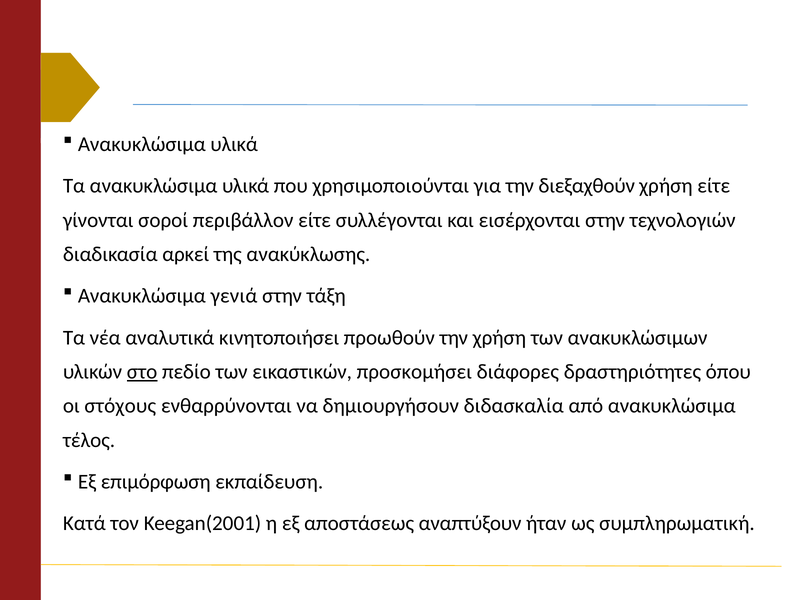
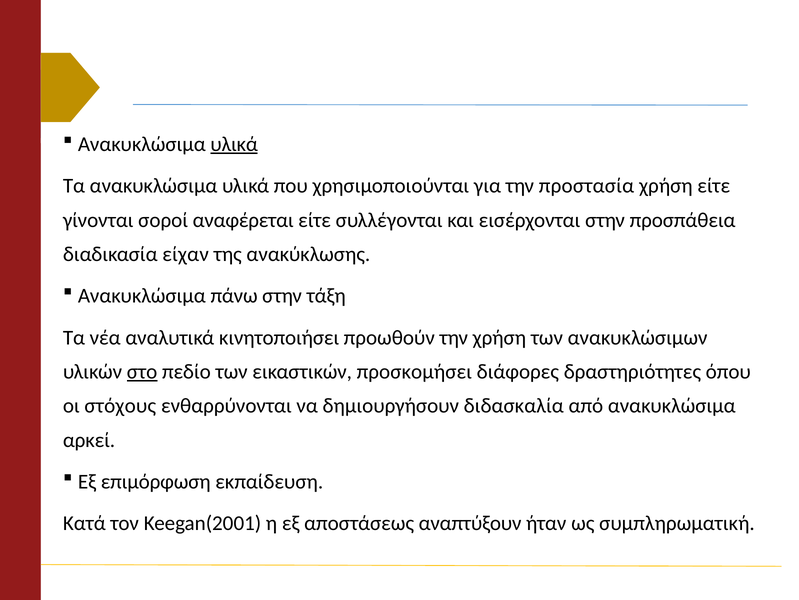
υλικά underline: none -> present (234, 144)
διεξαχθούν: διεξαχθούν -> προστασία (587, 186)
περιβάλλον: περιβάλλον -> αναφέρεται (243, 220)
τεχνολογιών: τεχνολογιών -> προσπάθεια (683, 220)
αρκεί: αρκεί -> είχαν (186, 254)
γενιά: γενιά -> πάνω (234, 296)
τέλος: τέλος -> αρκεί (89, 440)
